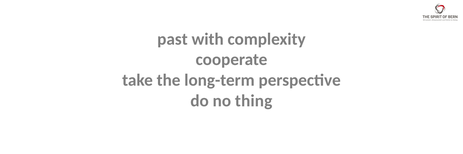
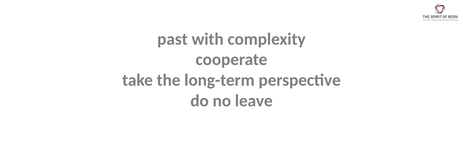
thing: thing -> leave (254, 101)
